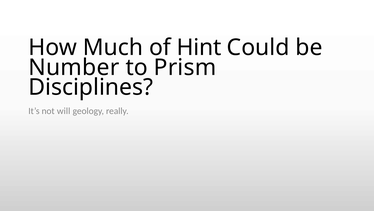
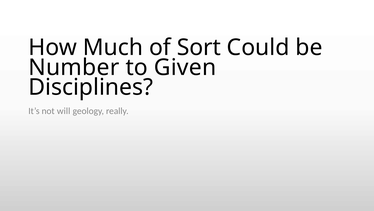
Hint: Hint -> Sort (199, 47)
Prism: Prism -> Given (185, 67)
